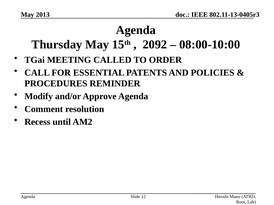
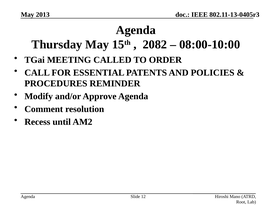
2092: 2092 -> 2082 (155, 45)
